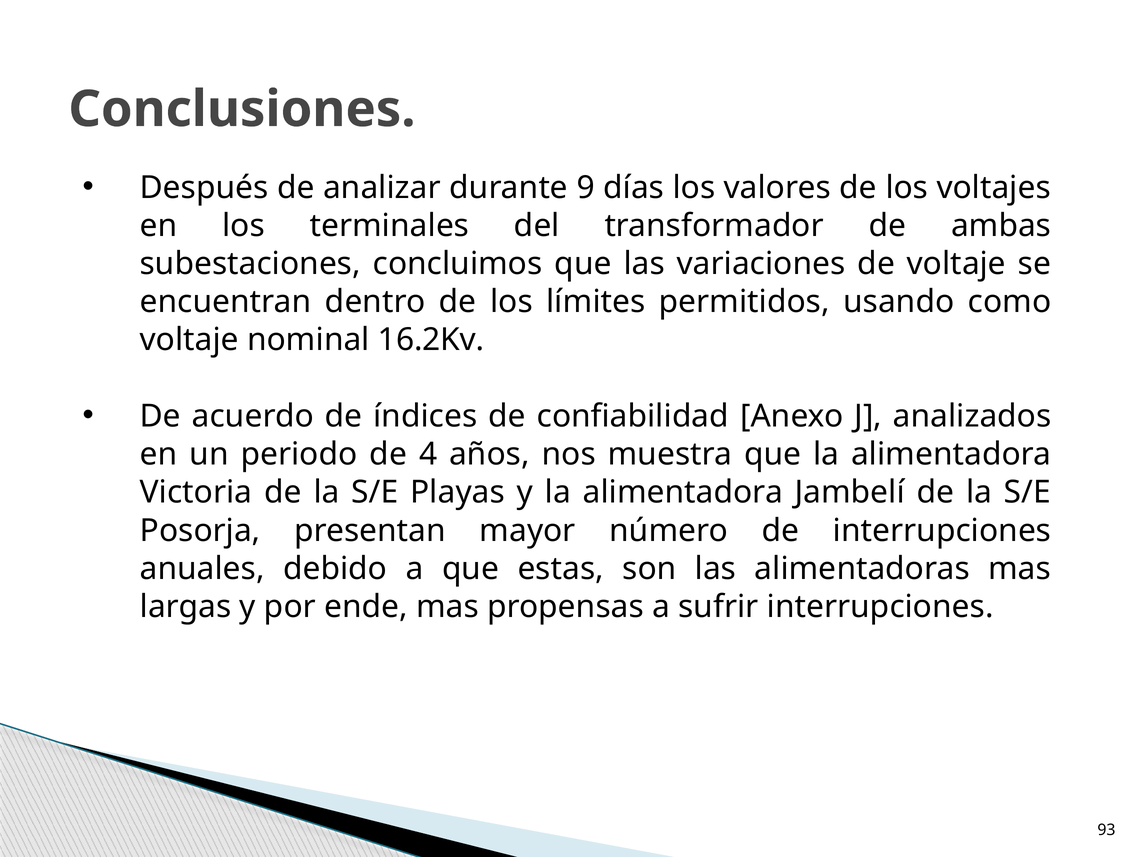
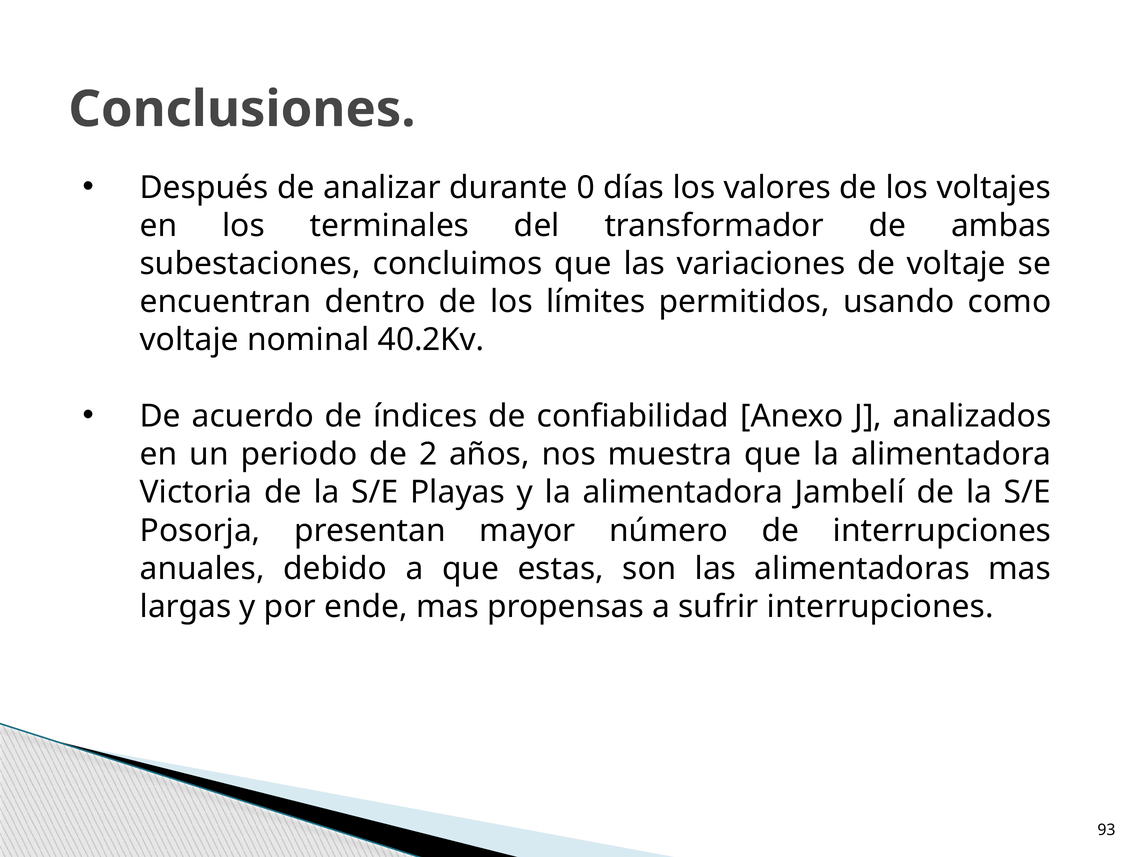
9: 9 -> 0 (586, 188)
16.2Kv: 16.2Kv -> 40.2Kv (431, 340)
4: 4 -> 2 (428, 454)
